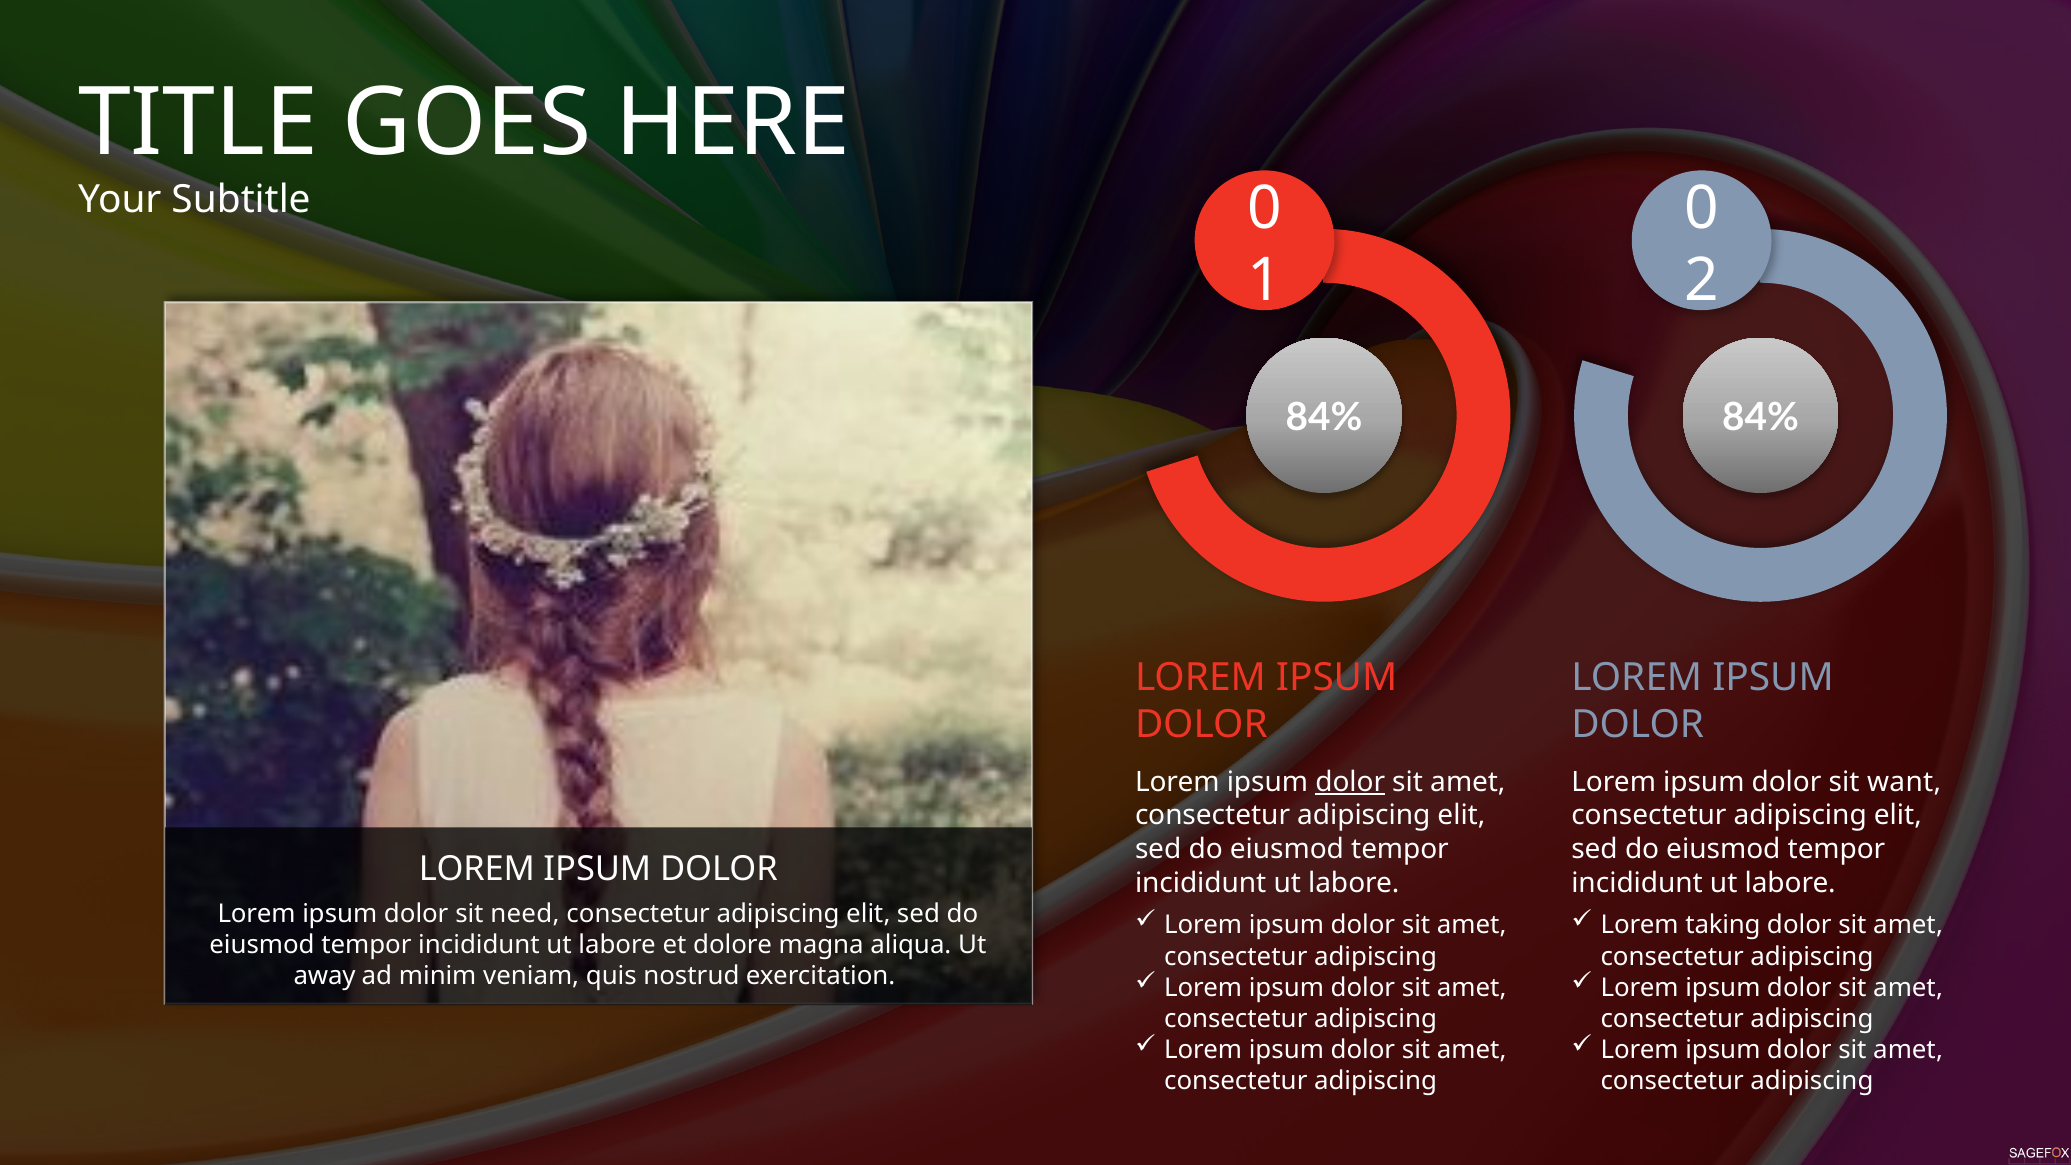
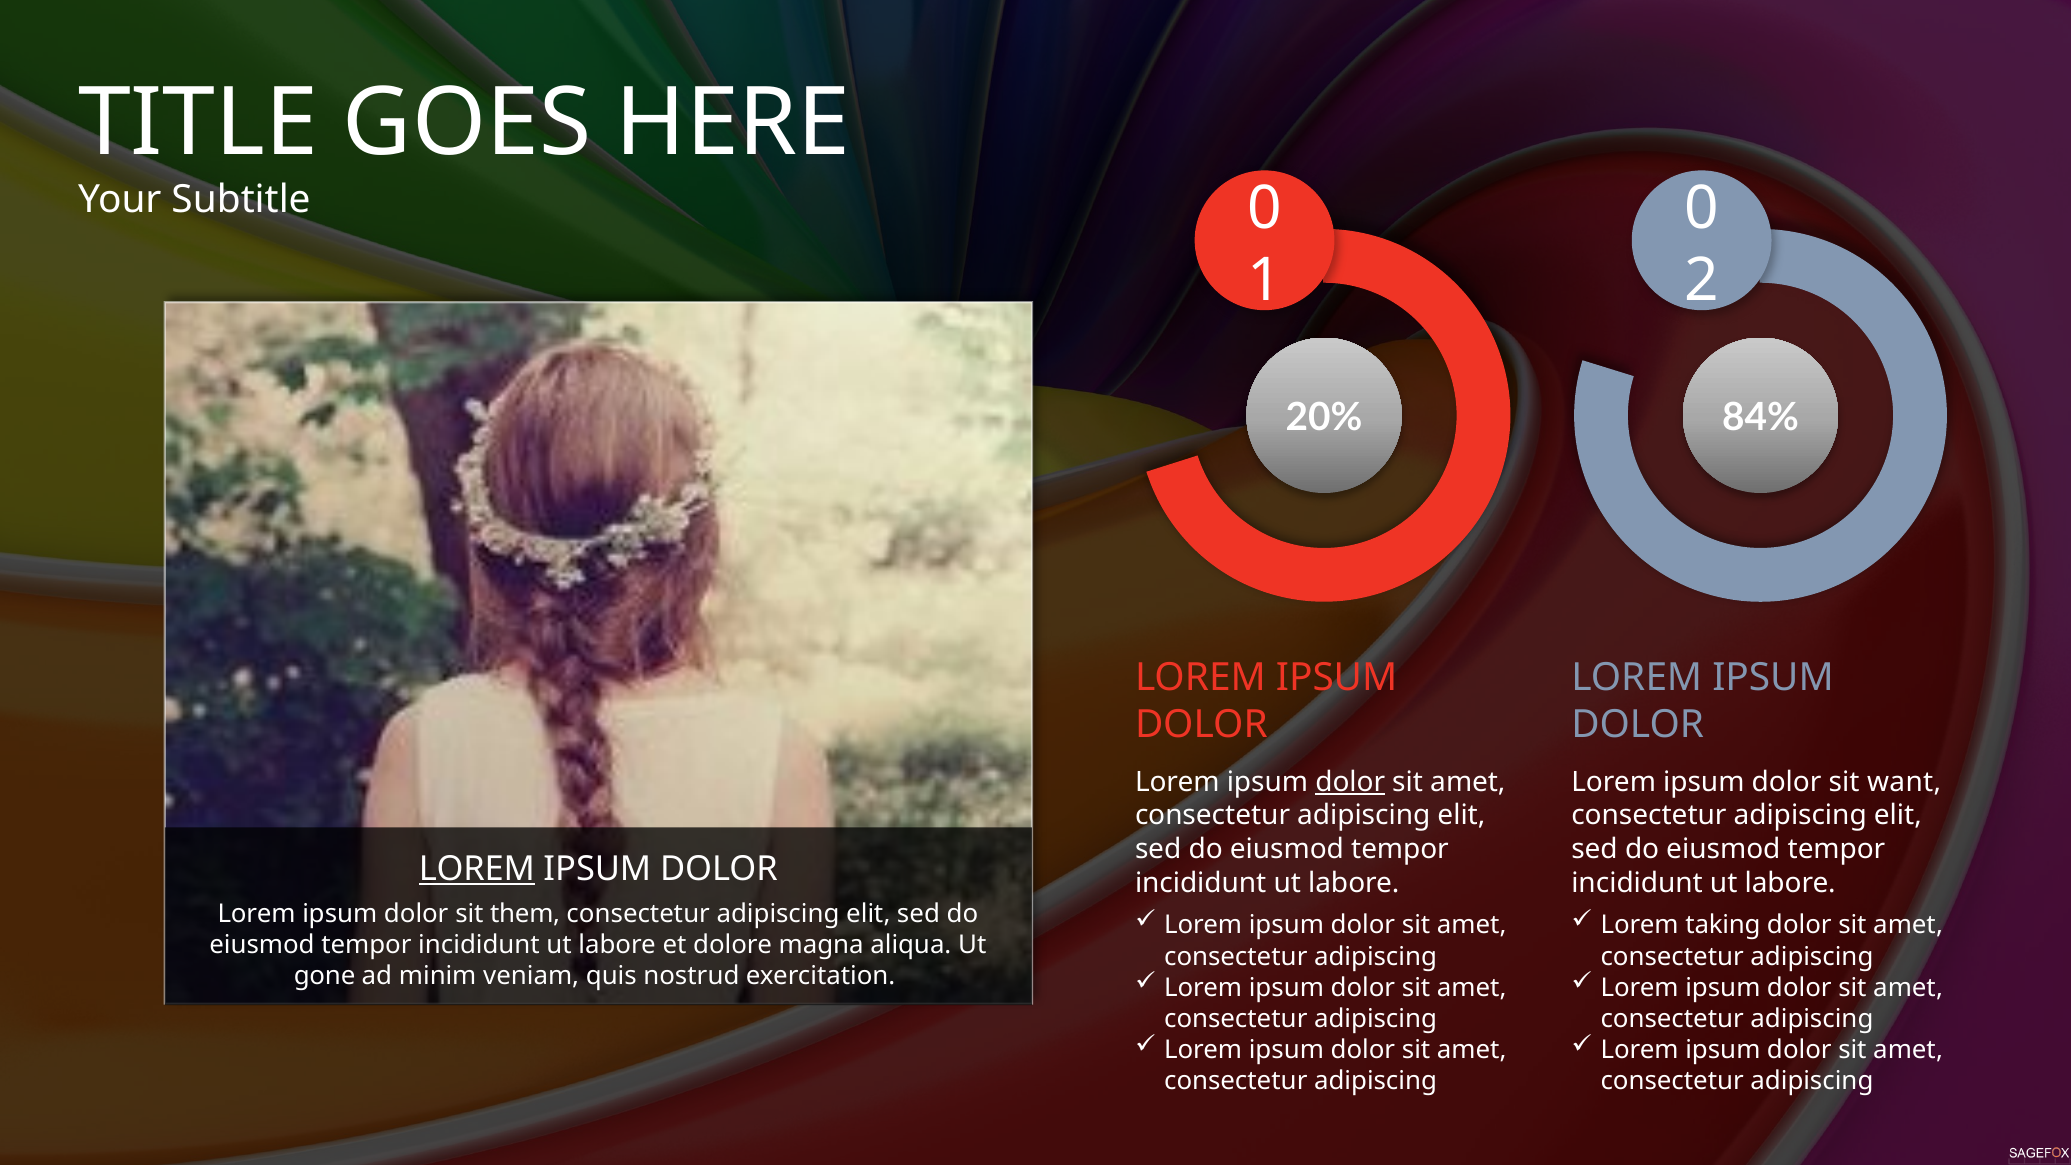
84%: 84% -> 20% (1324, 418)
LOREM underline: none -> present (477, 869)
need: need -> them (525, 914)
away: away -> gone (325, 976)
